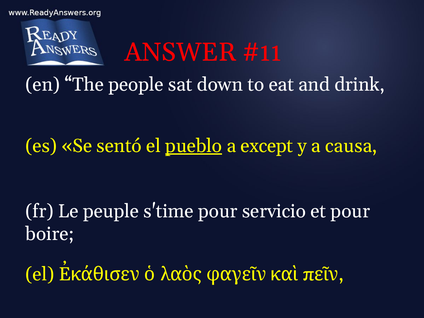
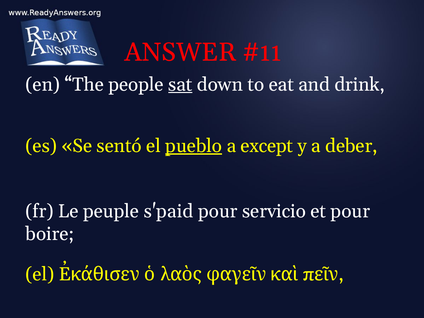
sat underline: none -> present (180, 84)
causa: causa -> deber (351, 146)
s'time: s'time -> s'paid (169, 211)
